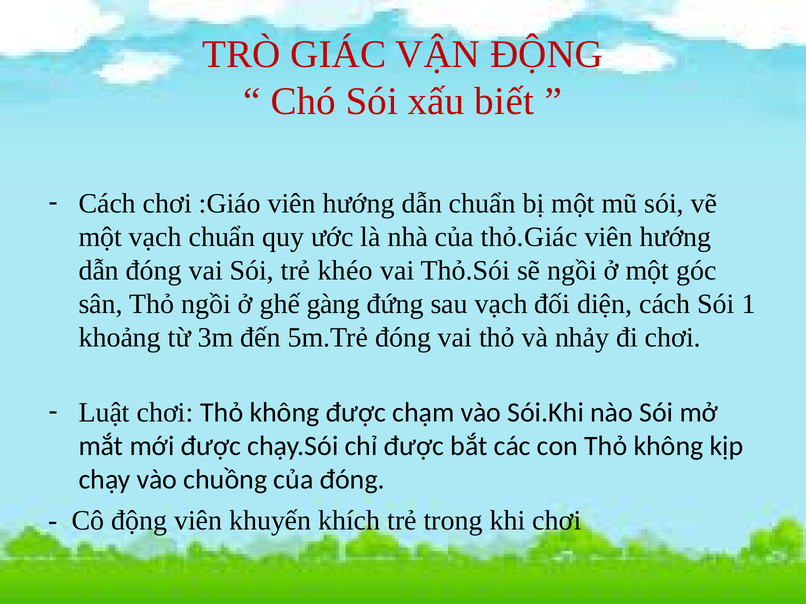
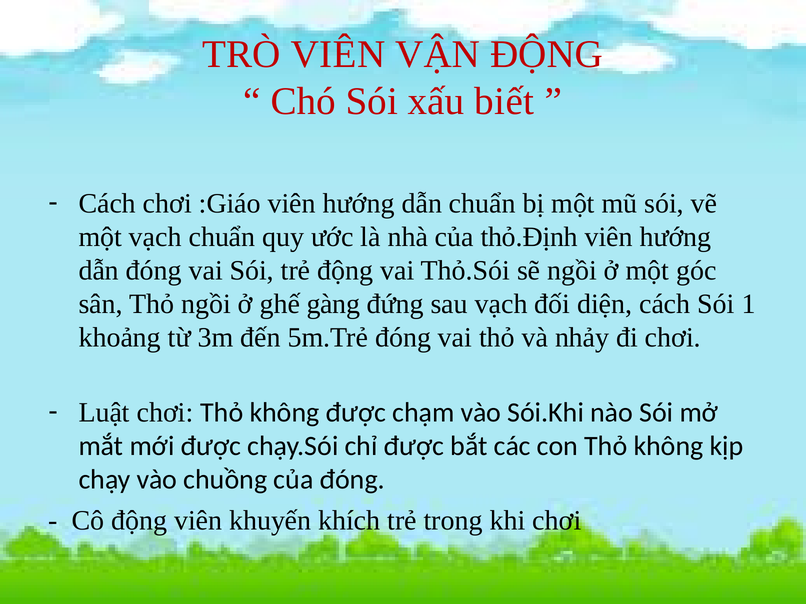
TRÒ GIÁC: GIÁC -> VIÊN (338, 54)
thỏ.Giác: thỏ.Giác -> thỏ.Định (529, 237)
trẻ khéo: khéo -> động (345, 271)
